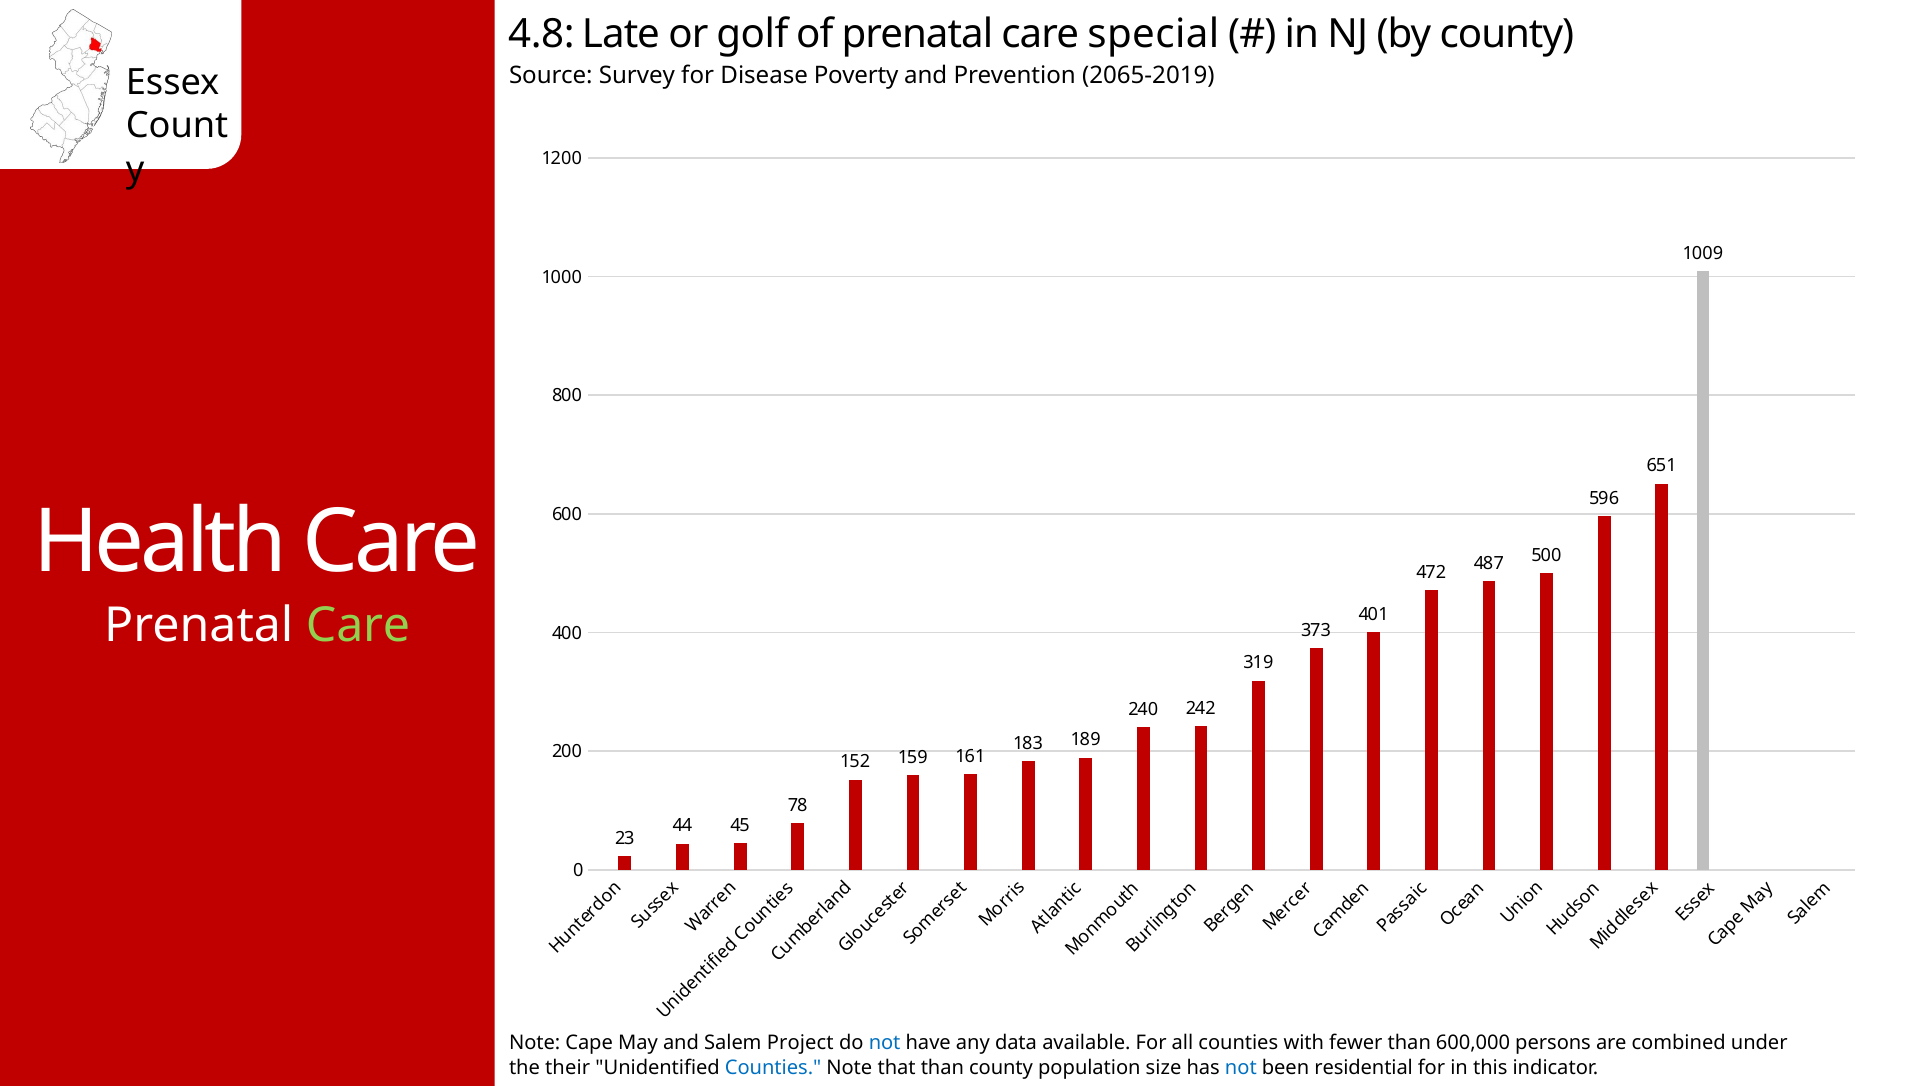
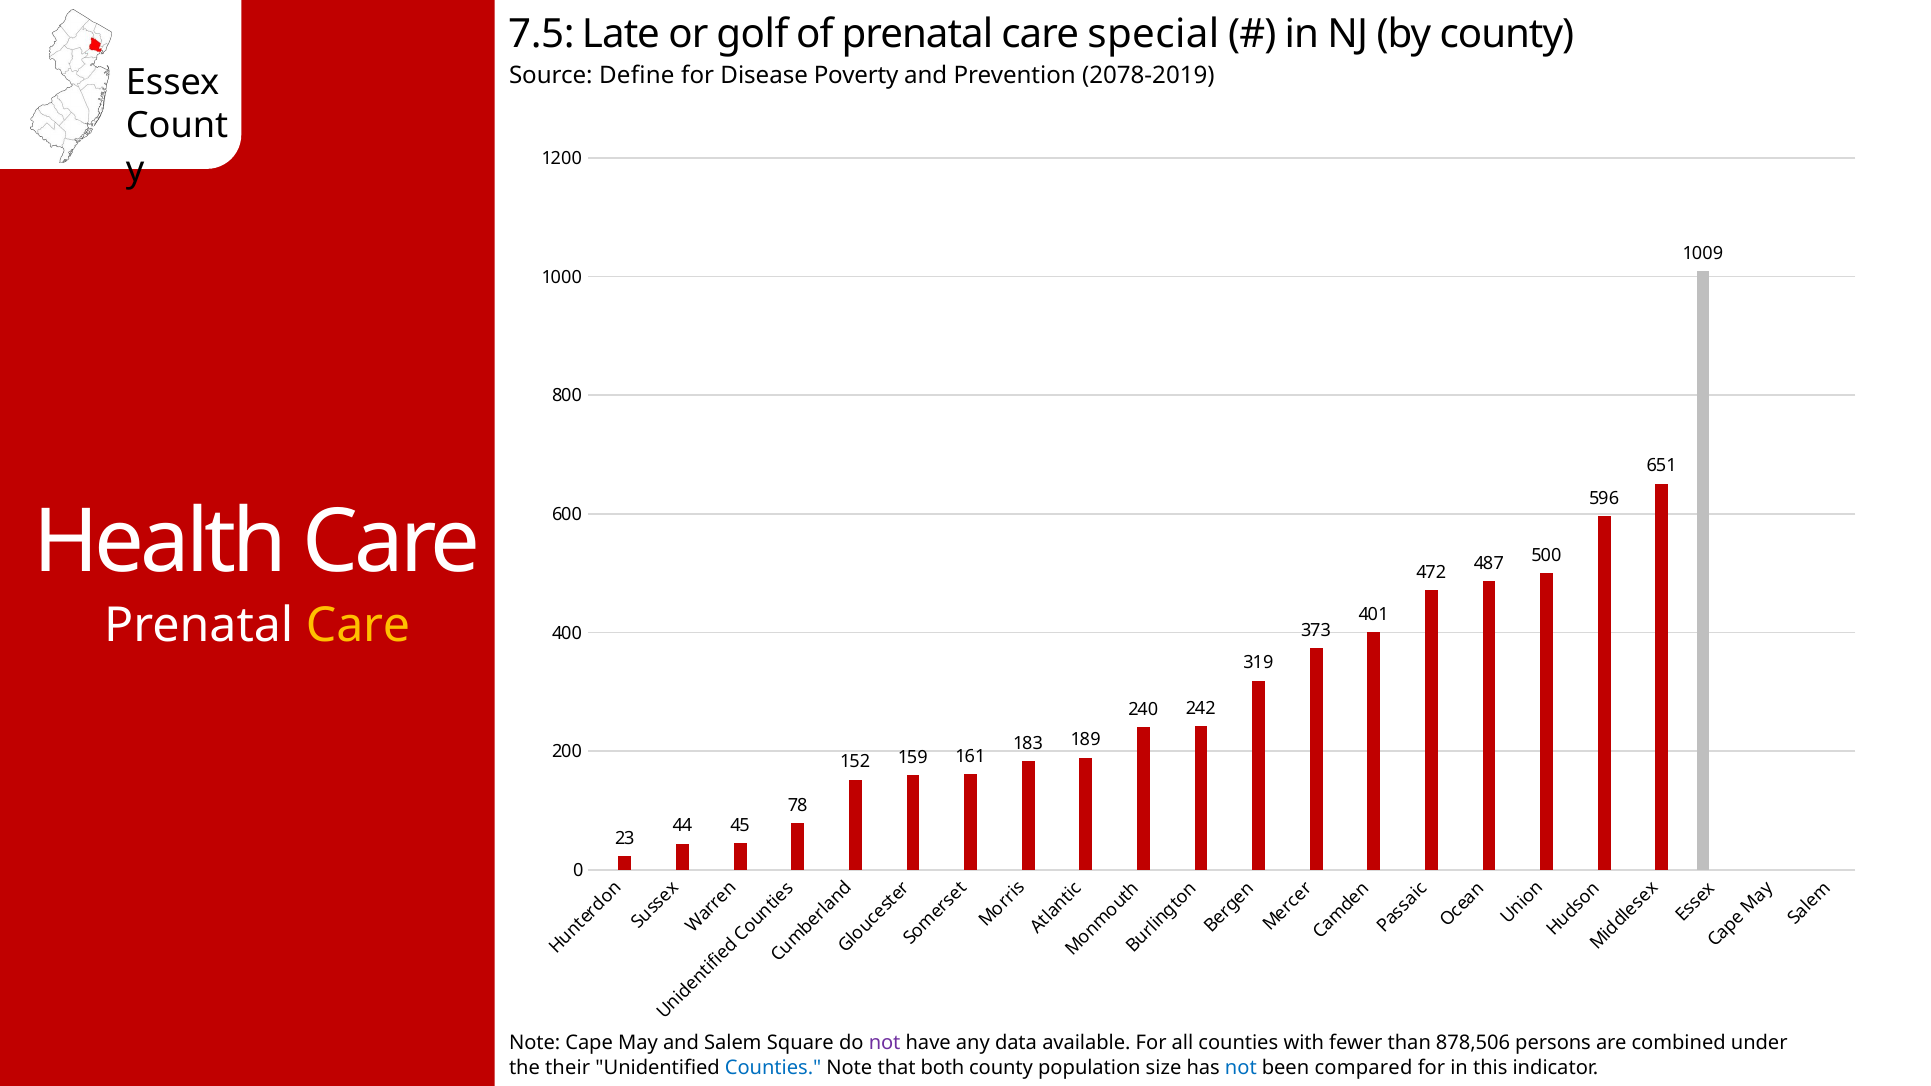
4.8: 4.8 -> 7.5 (541, 34)
Survey: Survey -> Define (637, 75)
2065-2019: 2065-2019 -> 2078-2019 (1148, 75)
Care colour: light green -> yellow (358, 626)
Project: Project -> Square (800, 1043)
not colour: blue -> purple (885, 1043)
600,000: 600,000 -> 878,506 (1473, 1043)
that than: than -> both (942, 1068)
residential: residential -> compared (1364, 1068)
